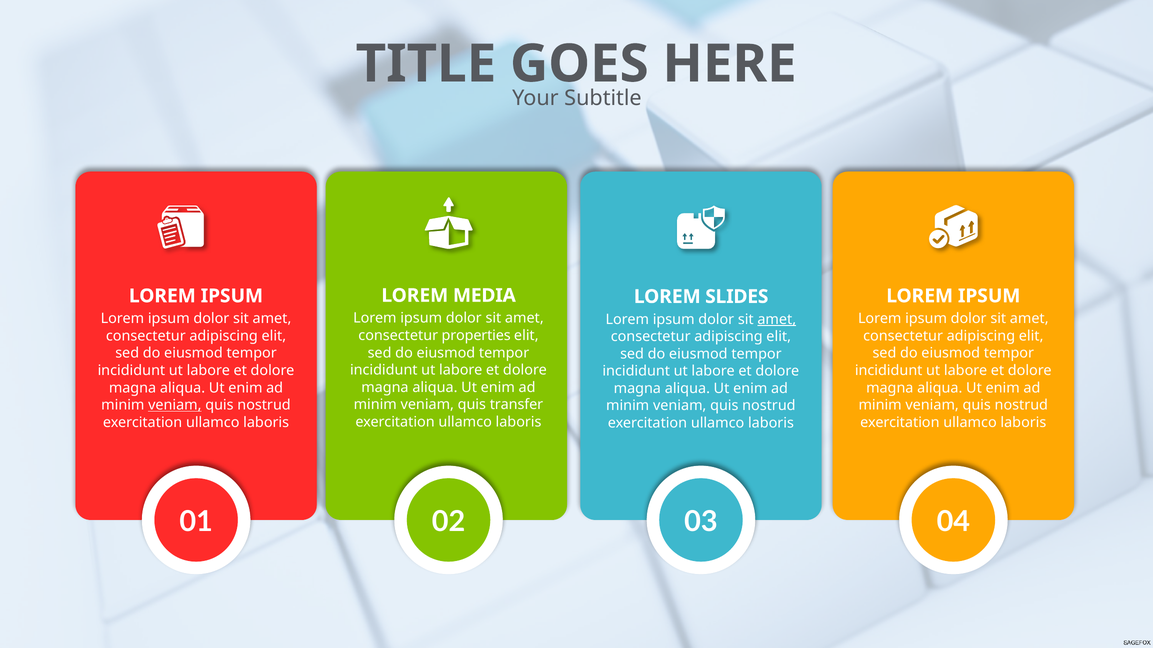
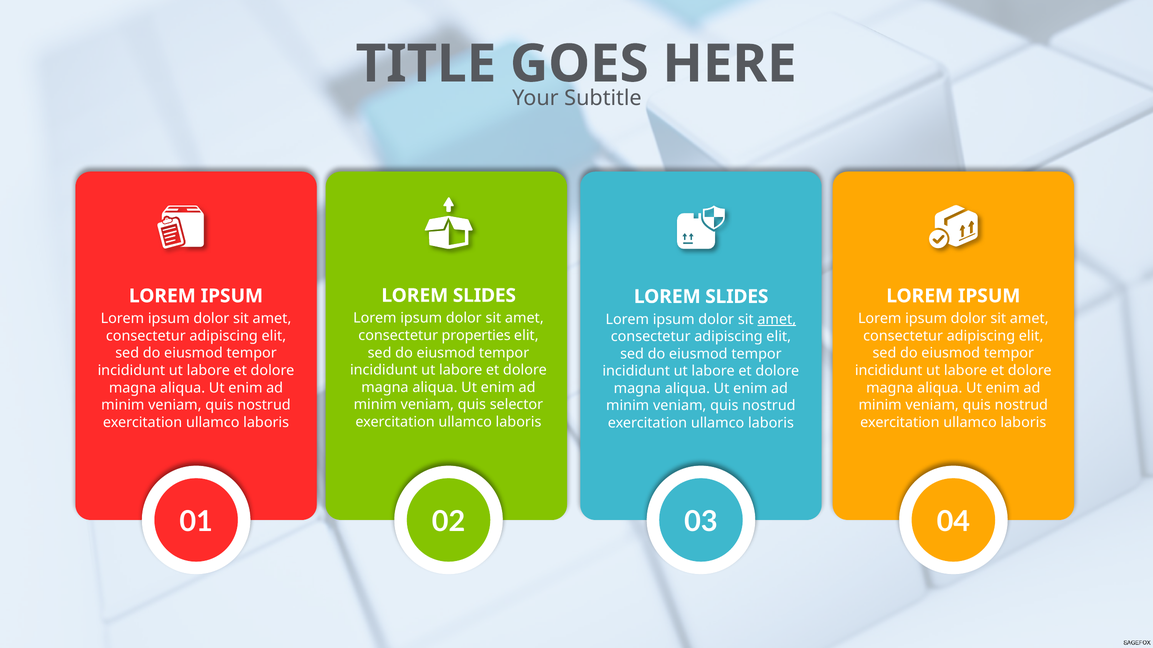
MEDIA: MEDIA -> SLIDES (484, 296)
transfer: transfer -> selector (516, 405)
veniam underline: present -> none (175, 405)
